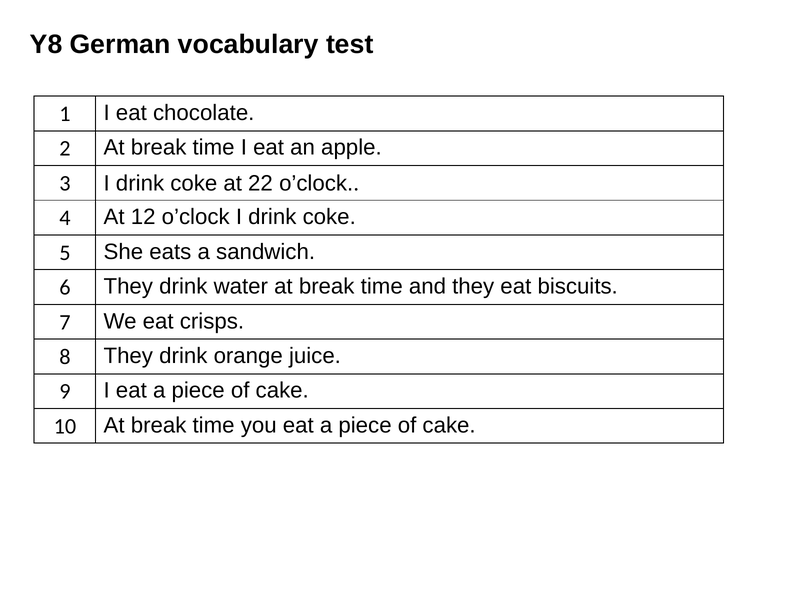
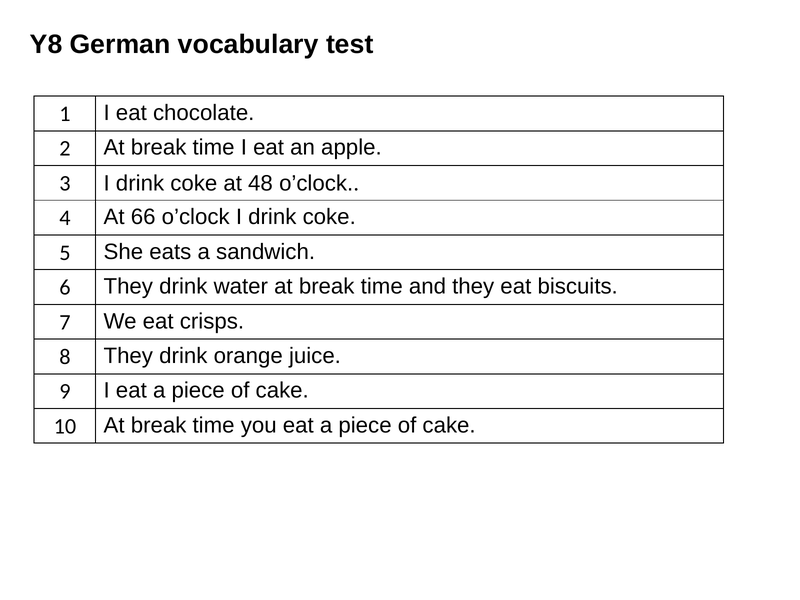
22: 22 -> 48 (260, 183)
12: 12 -> 66 (143, 217)
